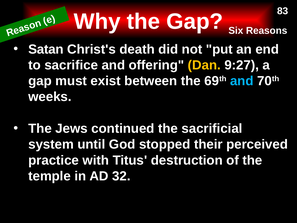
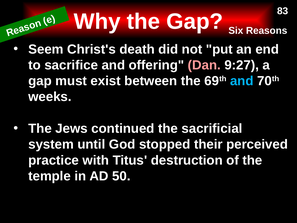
Satan: Satan -> Seem (46, 49)
Dan colour: yellow -> pink (204, 65)
32: 32 -> 50 (121, 176)
